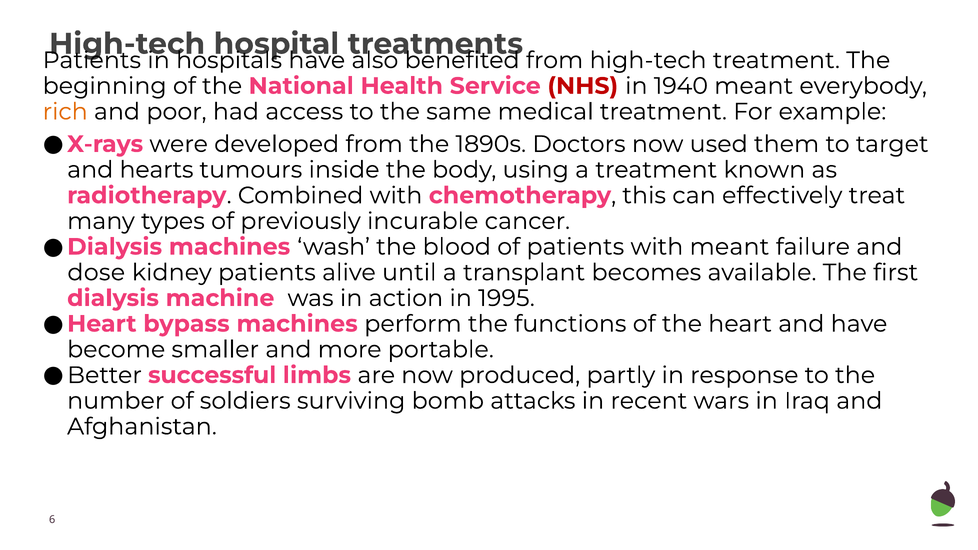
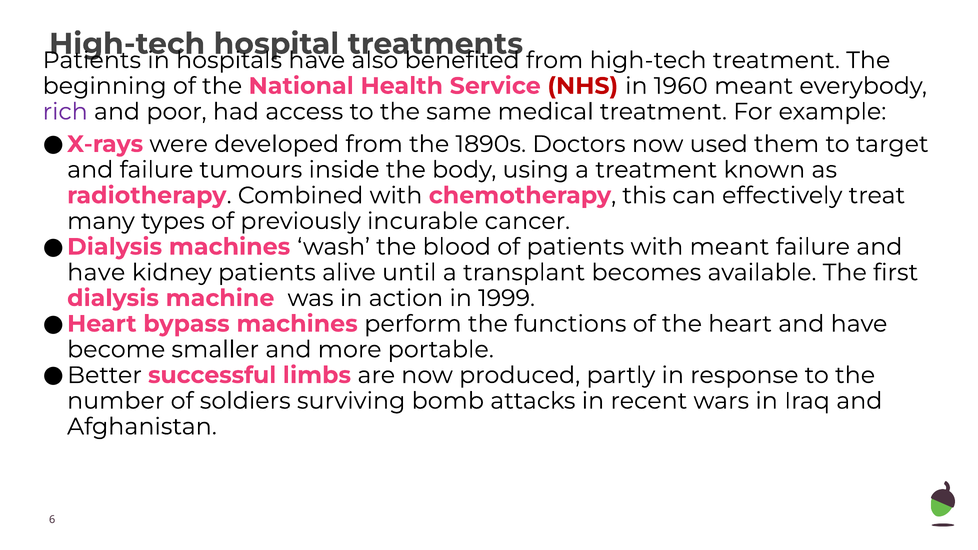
1940: 1940 -> 1960 (681, 86)
rich colour: orange -> purple (65, 112)
and hearts: hearts -> failure (156, 170)
dose: dose -> have (96, 273)
1995: 1995 -> 1999 (507, 298)
